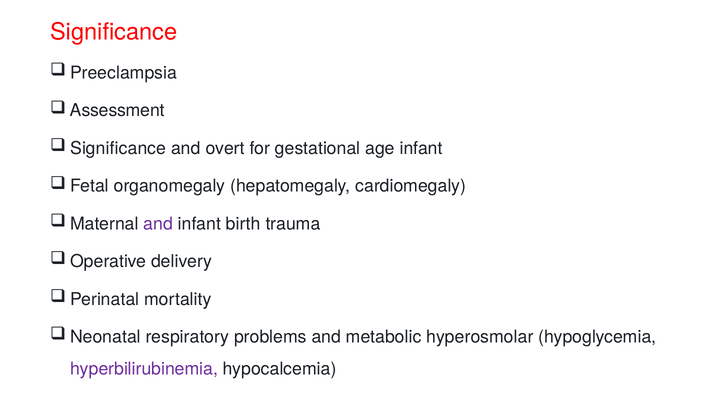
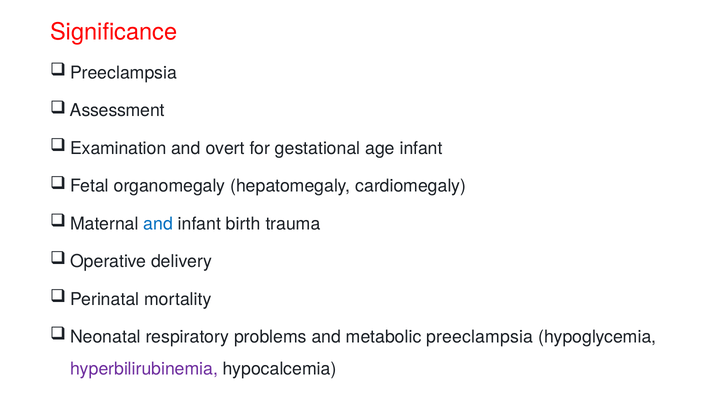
Significance: Significance -> Examination (118, 148)
and colour: purple -> blue (158, 224)
metabolic hyperosmolar: hyperosmolar -> preeclampsia (480, 337)
